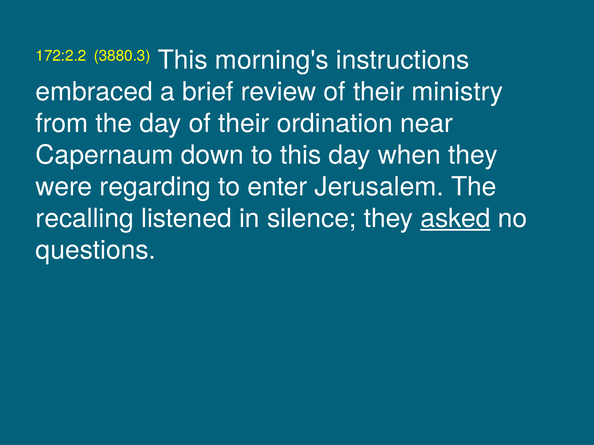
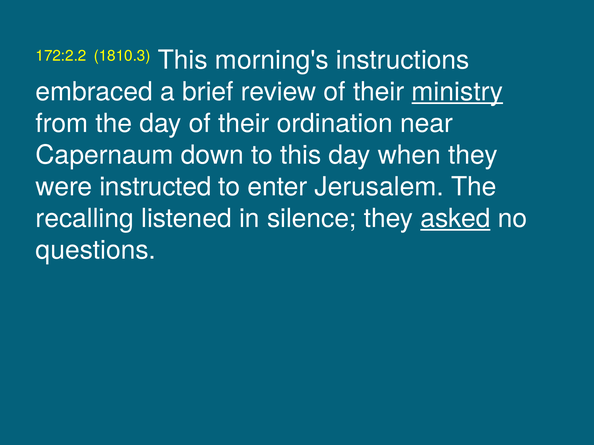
3880.3: 3880.3 -> 1810.3 (122, 56)
ministry underline: none -> present (457, 92)
regarding: regarding -> instructed (155, 187)
